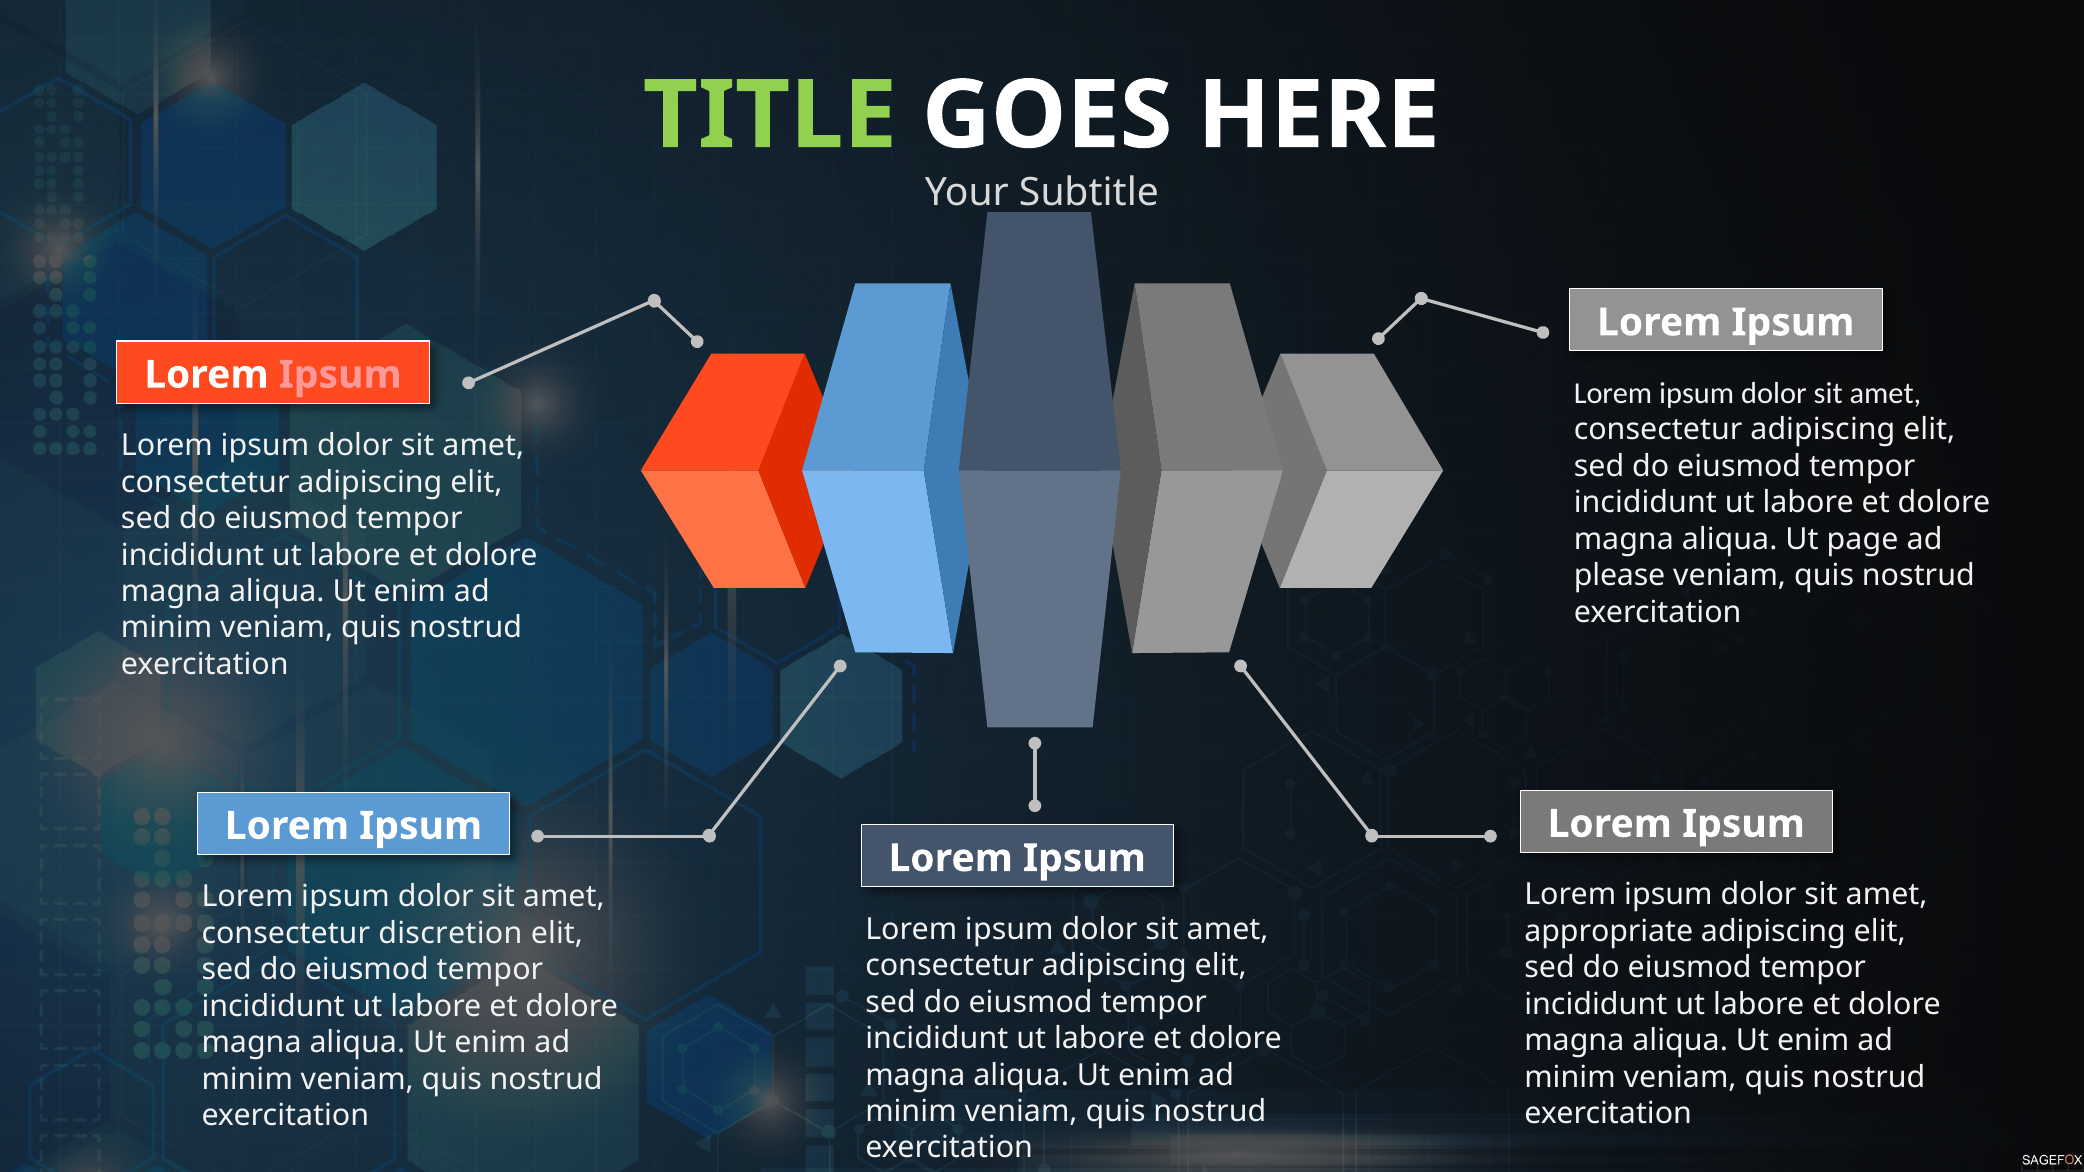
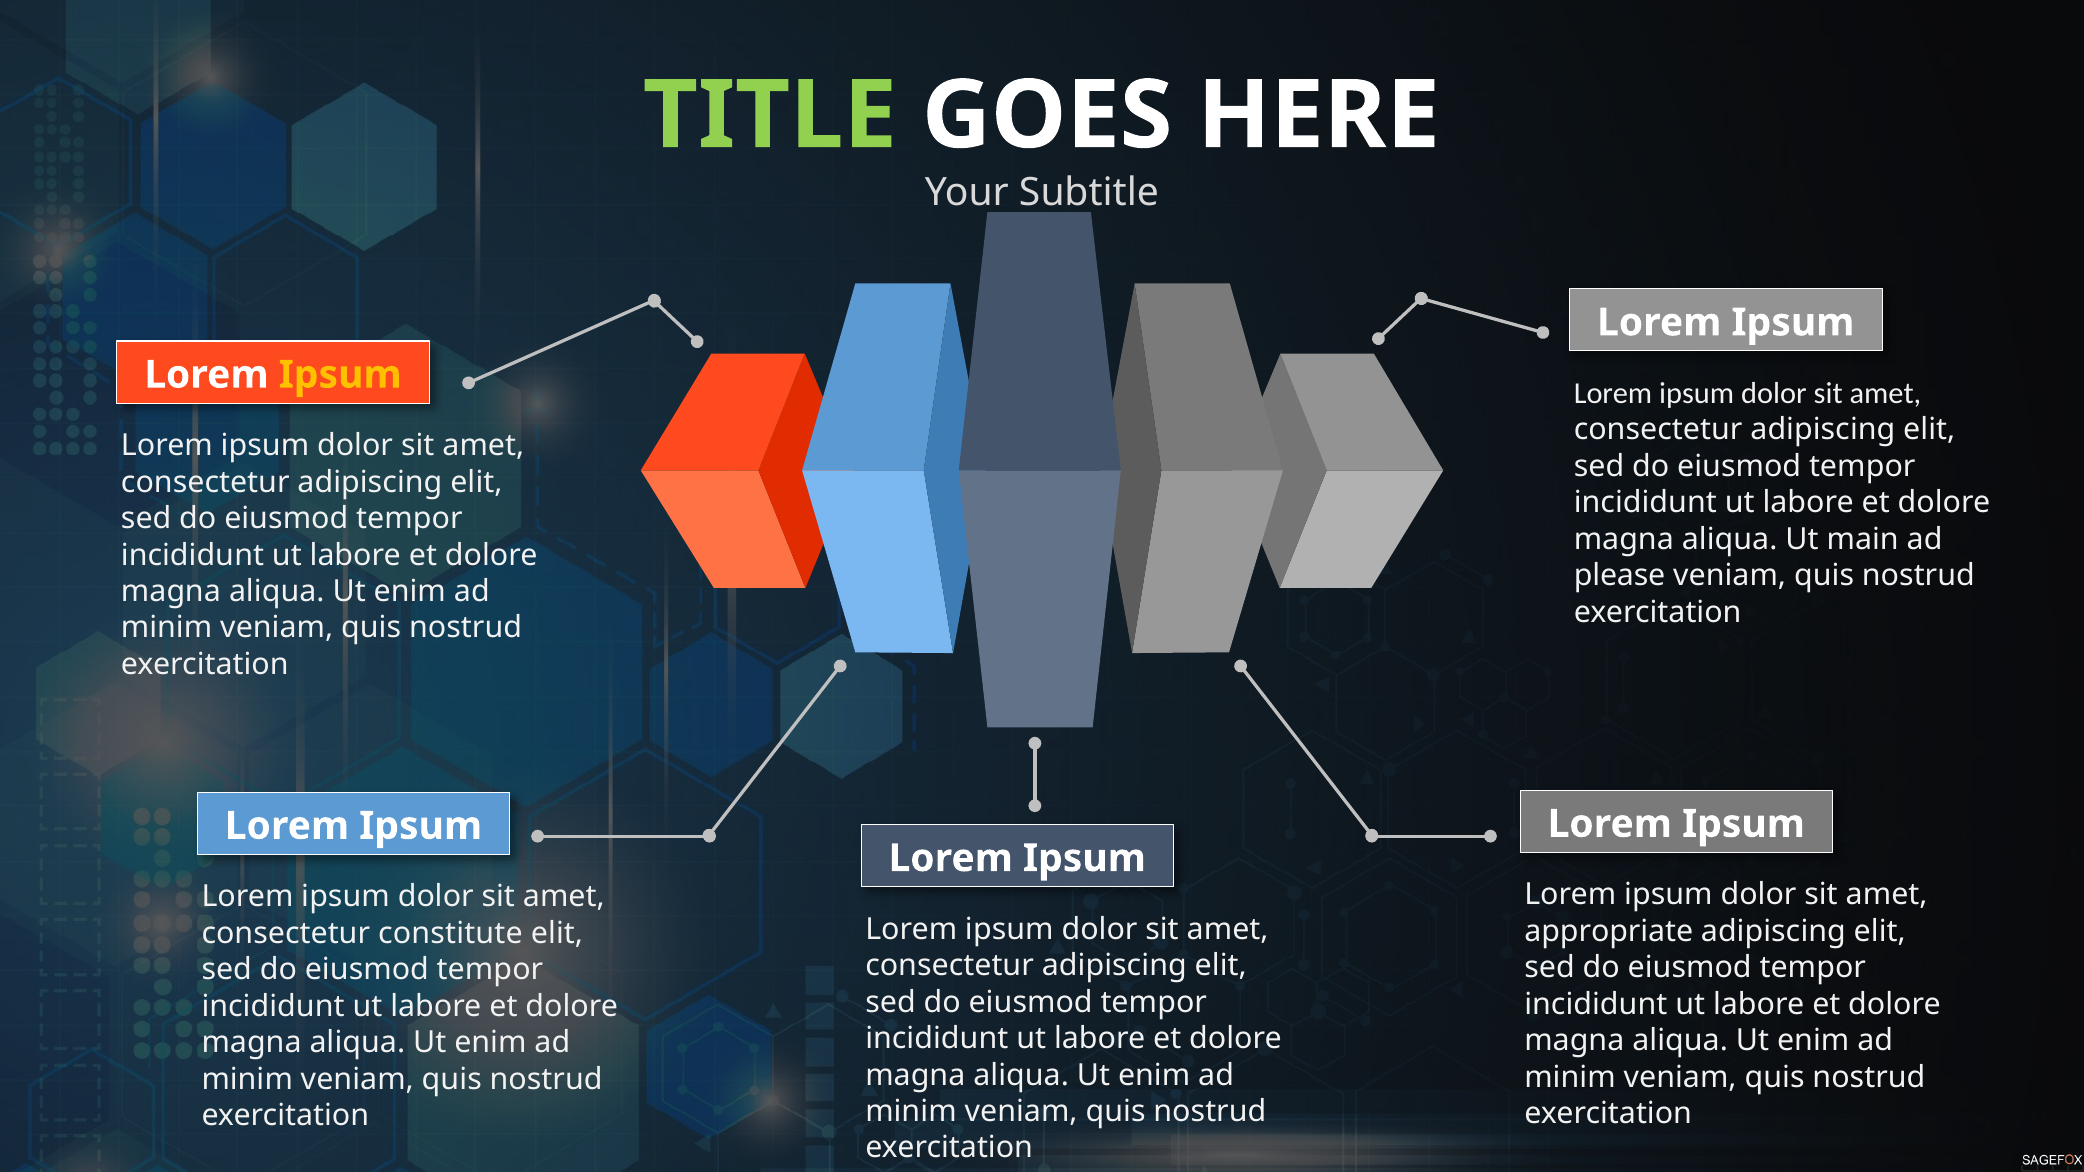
Ipsum colour: pink -> yellow (340, 375)
page: page -> main (1863, 539)
discretion: discretion -> constitute (450, 933)
